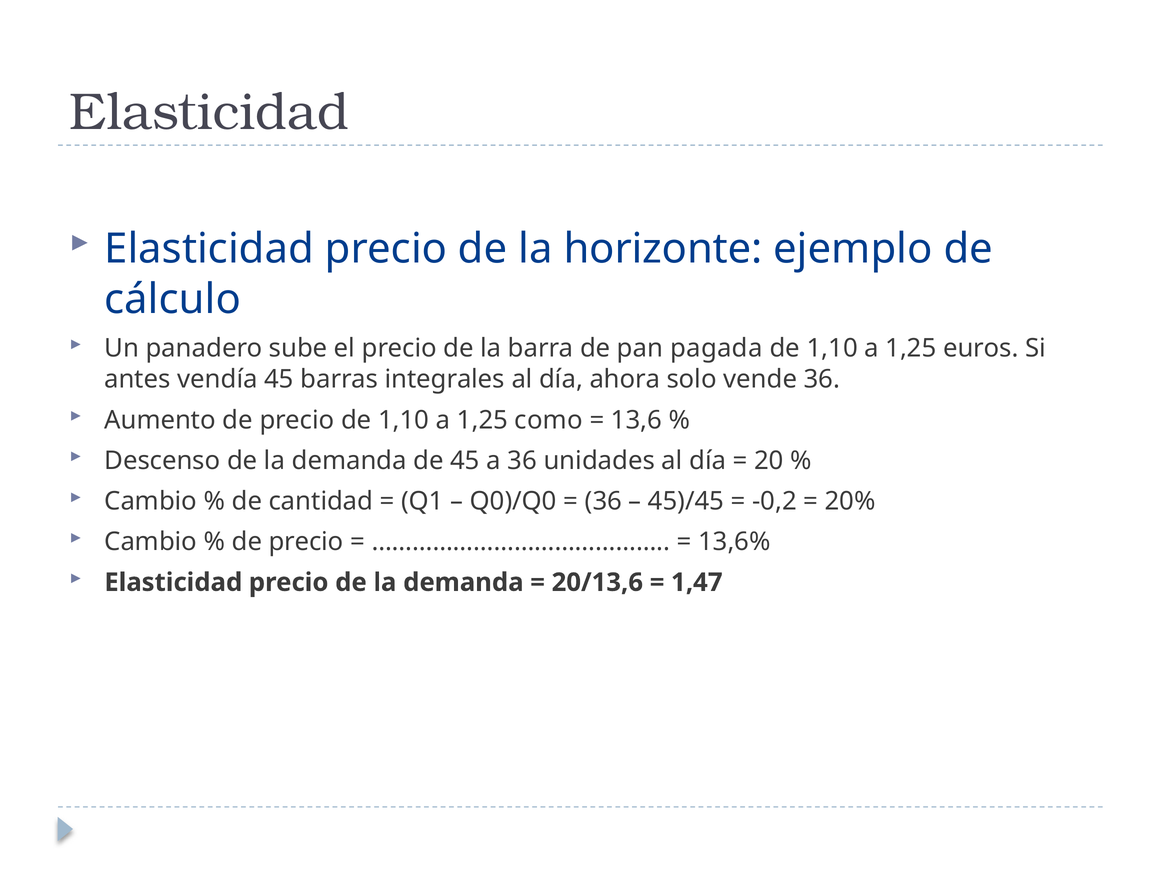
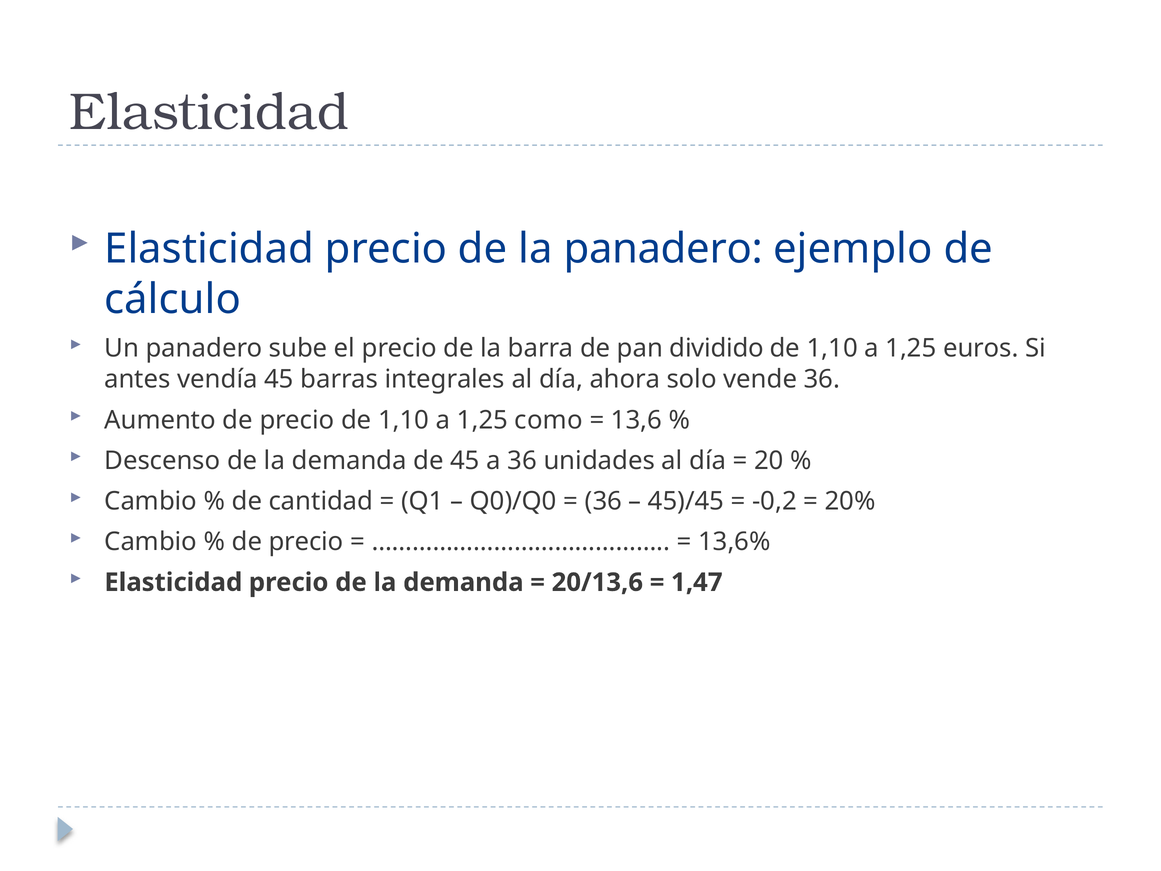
la horizonte: horizonte -> panadero (663, 249)
pagada: pagada -> dividido (717, 348)
